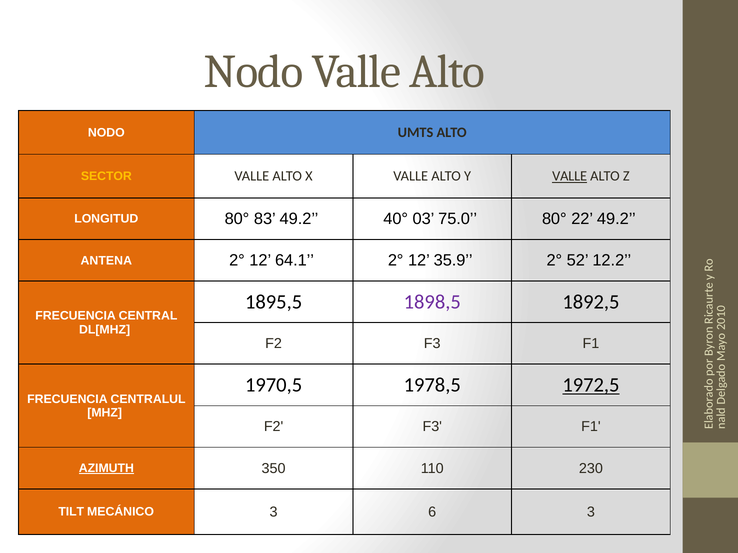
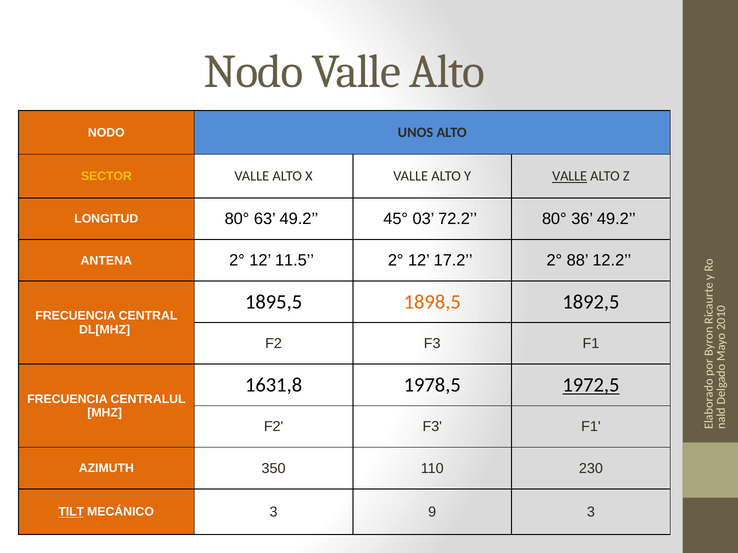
UMTS: UMTS -> UNOS (415, 133)
83: 83 -> 63 (265, 219)
40°: 40° -> 45° (396, 219)
75.0: 75.0 -> 72.2 (458, 219)
22: 22 -> 36 (582, 219)
64.1: 64.1 -> 11.5 (294, 261)
35.9: 35.9 -> 17.2 (453, 261)
52: 52 -> 88 (578, 261)
1898,5 colour: purple -> orange (432, 302)
1970,5: 1970,5 -> 1631,8 (274, 386)
AZIMUTH underline: present -> none (106, 469)
TILT underline: none -> present (71, 512)
6: 6 -> 9 (432, 512)
